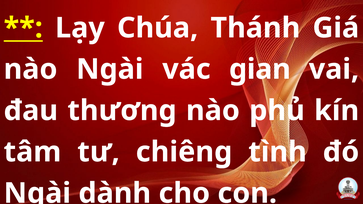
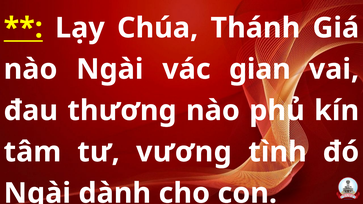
chiêng: chiêng -> vương (184, 152)
